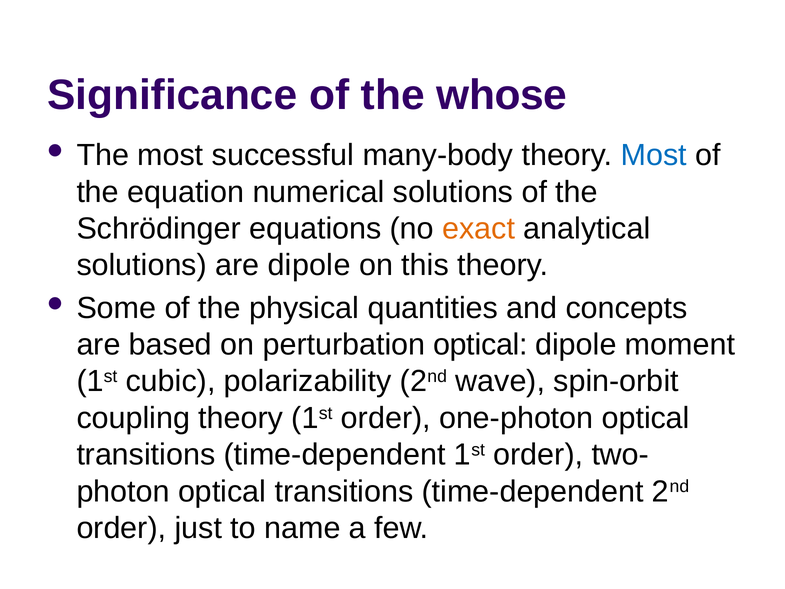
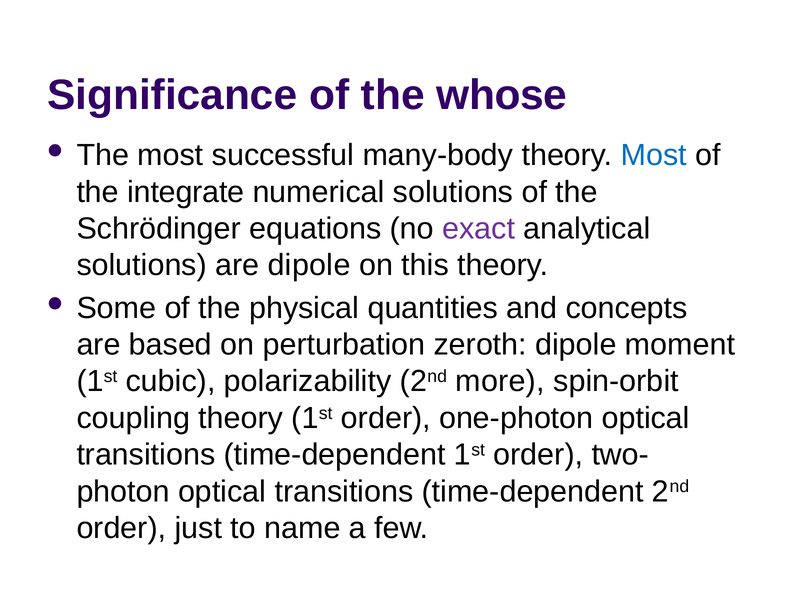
equation: equation -> integrate (186, 192)
exact colour: orange -> purple (479, 229)
perturbation optical: optical -> zeroth (480, 345)
wave: wave -> more (500, 381)
